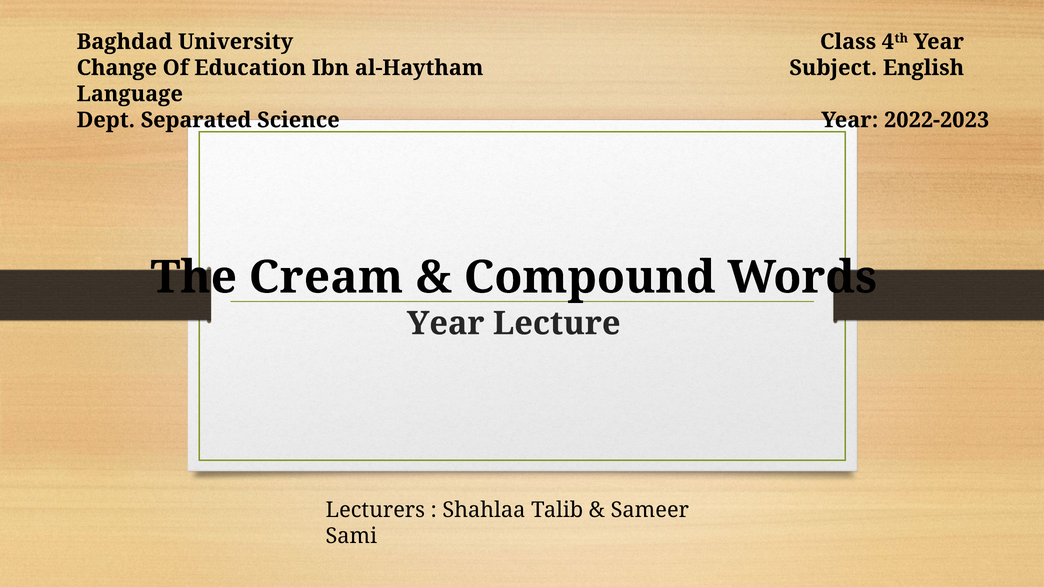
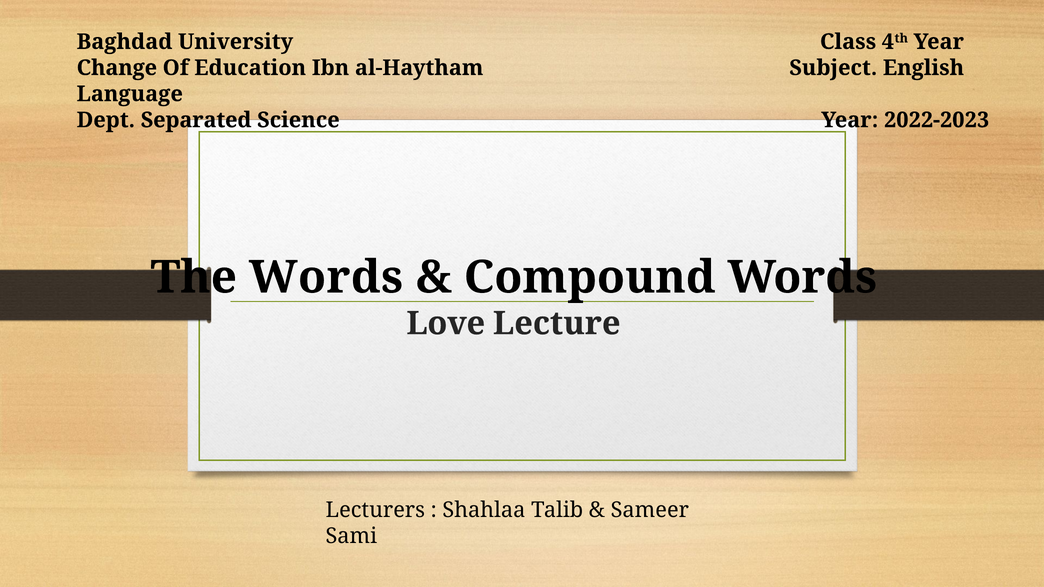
The Cream: Cream -> Words (326, 278)
Year: Year -> Love (446, 324)
